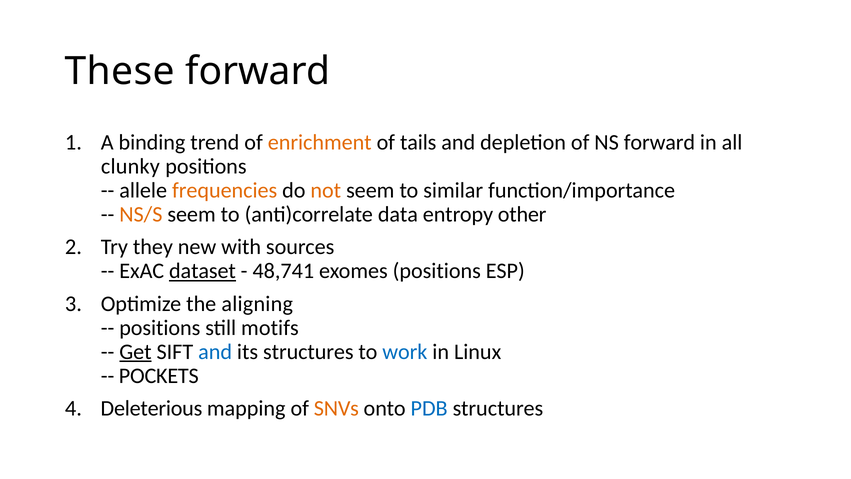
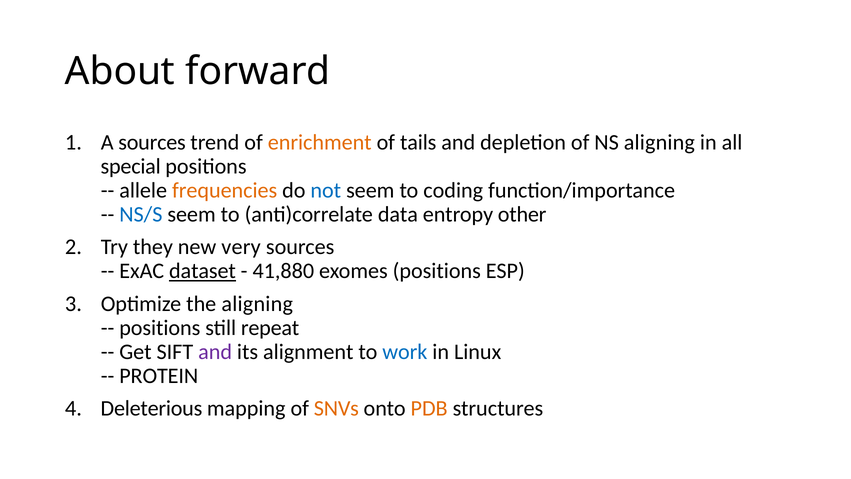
These: These -> About (120, 71)
A binding: binding -> sources (152, 142)
NS forward: forward -> aligning (659, 142)
clunky: clunky -> special (131, 166)
not colour: orange -> blue (326, 190)
similar: similar -> coding (453, 190)
NS/S colour: orange -> blue (141, 214)
with: with -> very (241, 247)
48,741: 48,741 -> 41,880 (283, 271)
motifs: motifs -> repeat (270, 328)
Get underline: present -> none (135, 352)
and colour: blue -> purple (215, 352)
its structures: structures -> alignment (308, 352)
POCKETS: POCKETS -> PROTEIN (159, 375)
PDB colour: blue -> orange (429, 408)
